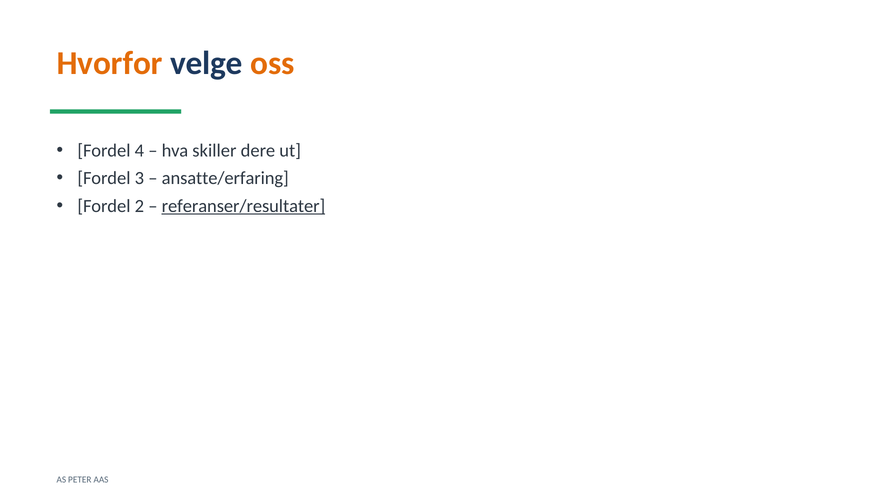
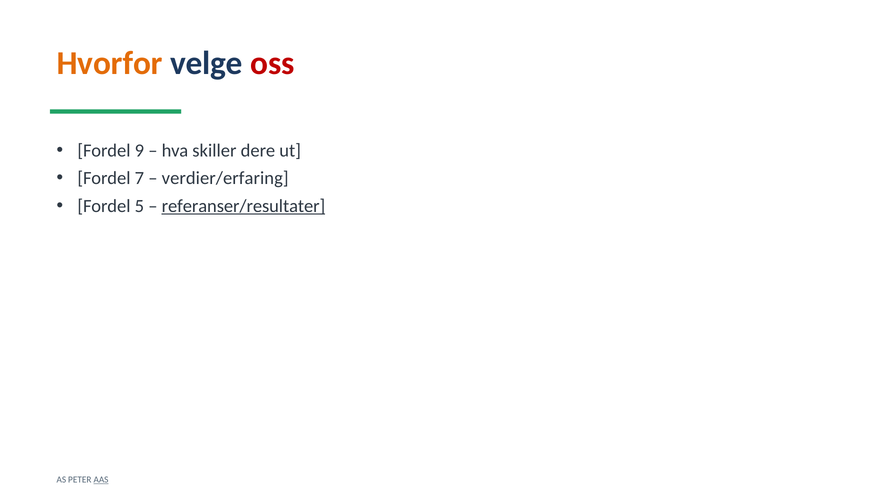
oss colour: orange -> red (272, 63)
4: 4 -> 9 (139, 151)
3: 3 -> 7 (139, 178)
ansatte/erfaring: ansatte/erfaring -> verdier/erfaring (225, 178)
2: 2 -> 5 (139, 206)
AAS underline: none -> present (101, 480)
